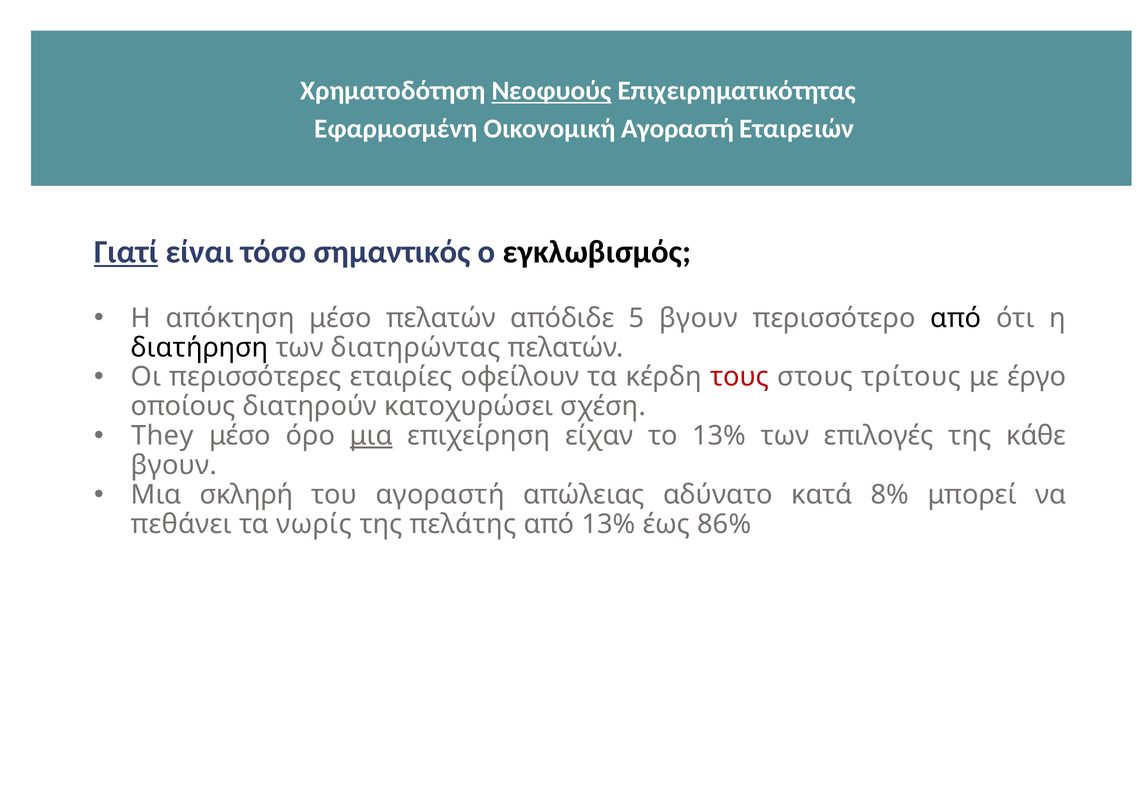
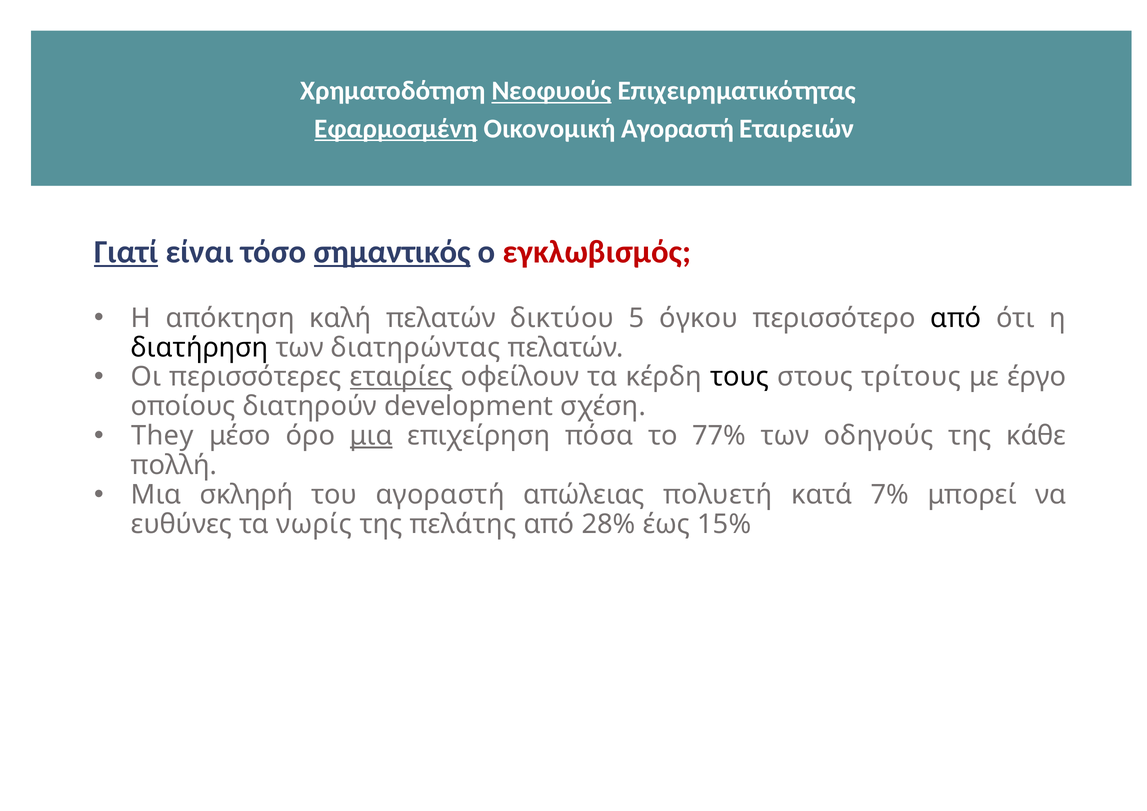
Εφαρμοσμένη underline: none -> present (396, 129)
σημαντικός underline: none -> present (392, 252)
εγκλωβισμός colour: black -> red (597, 252)
απόκτηση μέσο: μέσο -> καλή (340, 318)
απόδιδε: απόδιδε -> δικτύου (562, 318)
5 βγουν: βγουν -> όγκου (699, 318)
εταιρίες underline: none -> present (401, 377)
τους colour: red -> black (740, 377)
κατοχυρώσει: κατοχυρώσει -> development (469, 406)
είχαν: είχαν -> πόσα (599, 436)
το 13%: 13% -> 77% (719, 436)
επιλογές: επιλογές -> οδηγούς (879, 436)
βγουν: βγουν -> πολλή (174, 465)
αδύνατο: αδύνατο -> πολυετή (718, 495)
8%: 8% -> 7% (890, 495)
πεθάνει: πεθάνει -> ευθύνες (181, 524)
από 13%: 13% -> 28% (609, 524)
86%: 86% -> 15% (724, 524)
